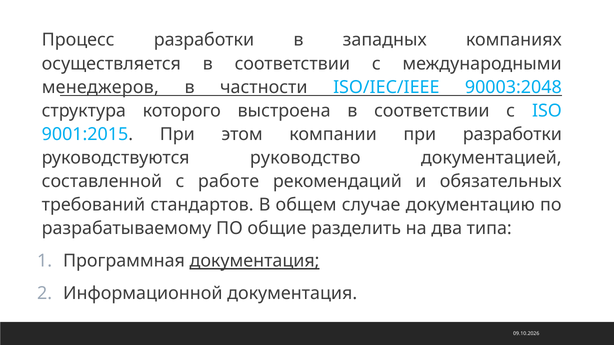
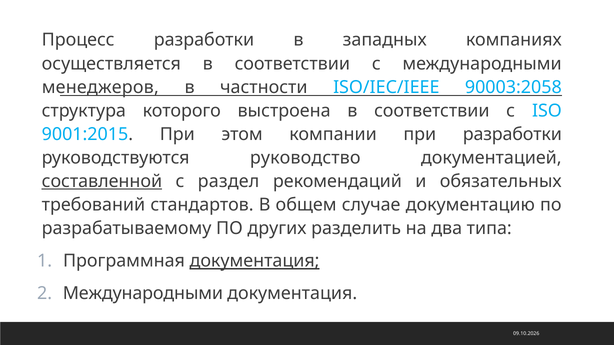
90003:2048: 90003:2048 -> 90003:2058 (513, 87)
составленной underline: none -> present (102, 182)
работе: работе -> раздел (229, 182)
общие: общие -> других (277, 229)
Информационной: Информационной -> Международными (143, 294)
